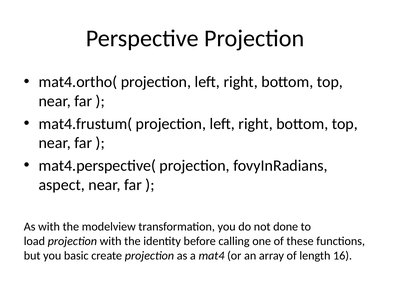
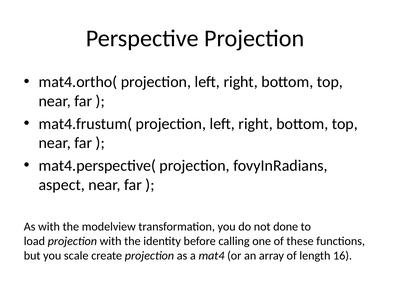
basic: basic -> scale (76, 256)
